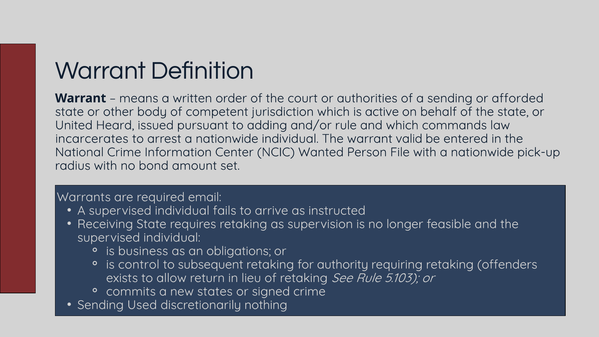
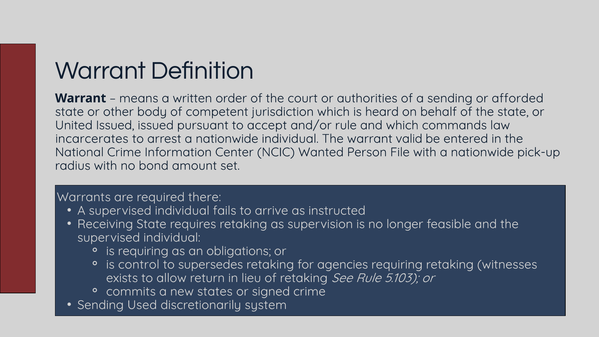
active: active -> heard (382, 112)
United Heard: Heard -> Issued (115, 125)
adding: adding -> accept (267, 125)
email: email -> there (205, 197)
is business: business -> requiring (143, 251)
subsequent: subsequent -> supersedes (211, 264)
authority: authority -> agencies (343, 264)
offenders: offenders -> witnesses (507, 264)
nothing: nothing -> system (266, 305)
